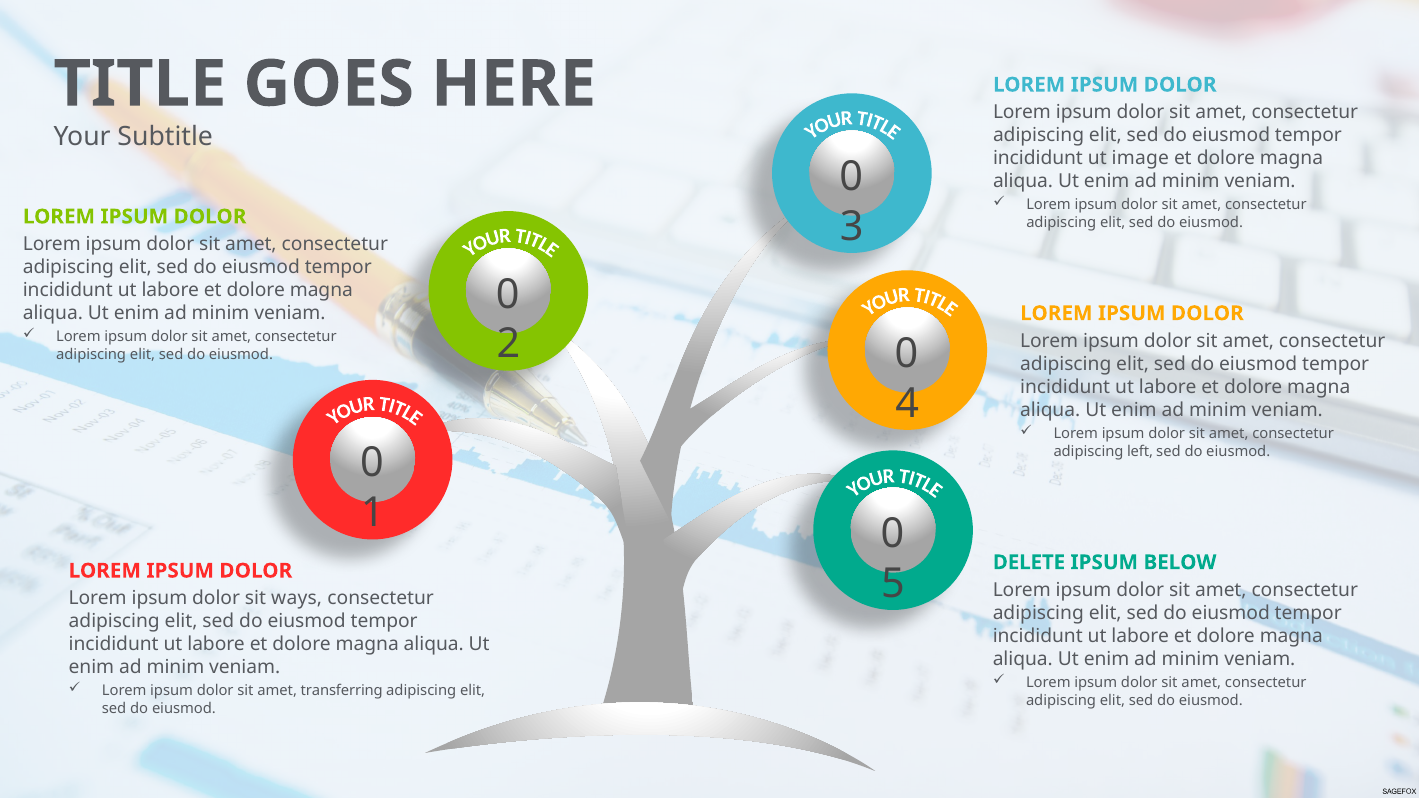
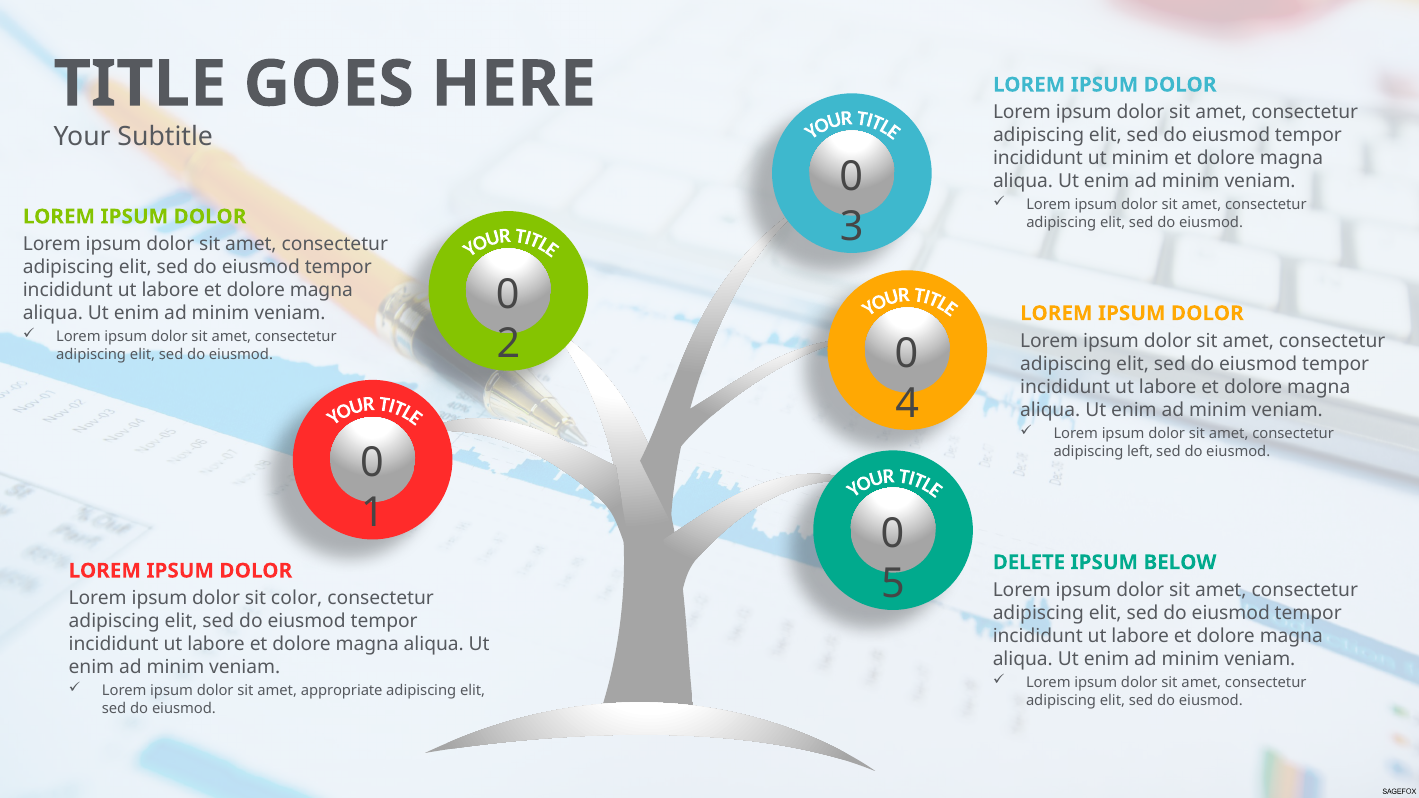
ut image: image -> minim (1140, 158)
ways: ways -> color (297, 598)
transferring: transferring -> appropriate (342, 691)
